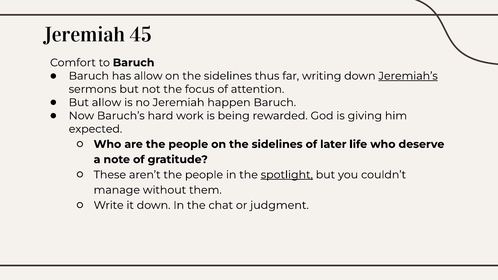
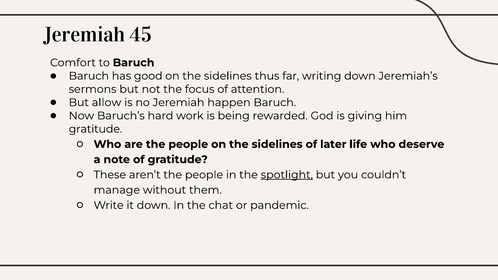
has allow: allow -> good (148, 76)
Jeremiah’s underline: present -> none (408, 76)
expected: expected -> gratitude (95, 129)
judgment: judgment -> pandemic (280, 205)
